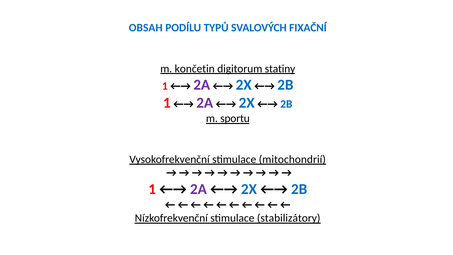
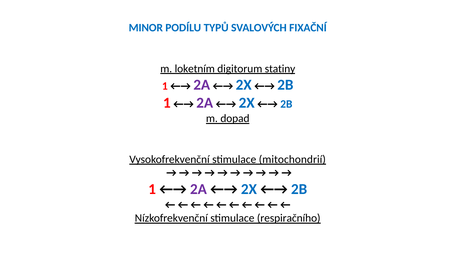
OBSAH: OBSAH -> MINOR (146, 28)
končetin: končetin -> loketním (195, 69)
sportu: sportu -> dopad (235, 118)
stabilizátory: stabilizátory -> respiračního (289, 218)
